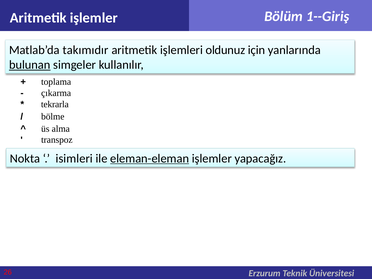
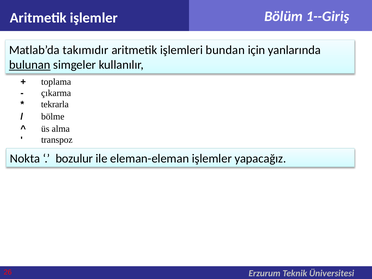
oldunuz: oldunuz -> bundan (225, 50)
isimleri: isimleri -> bozulur (74, 158)
eleman-eleman underline: present -> none (150, 158)
